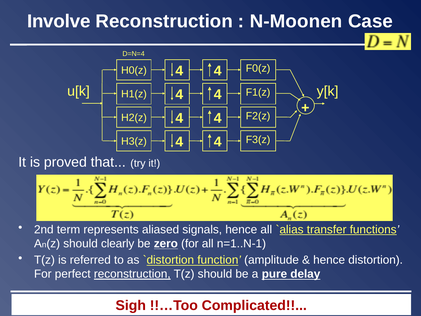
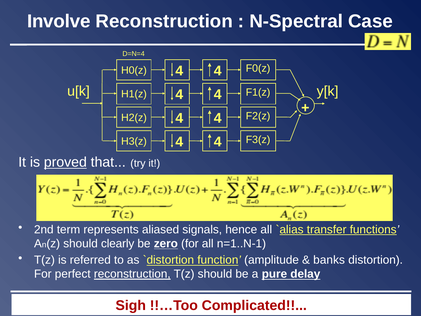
N-Moonen: N-Moonen -> N-Spectral (296, 21)
proved underline: none -> present (65, 162)
hence: hence -> banks (329, 260)
